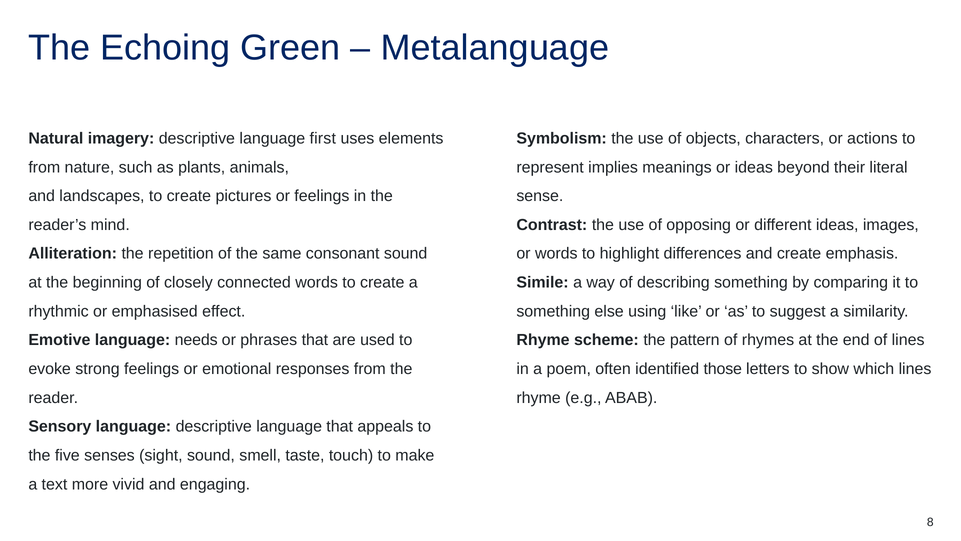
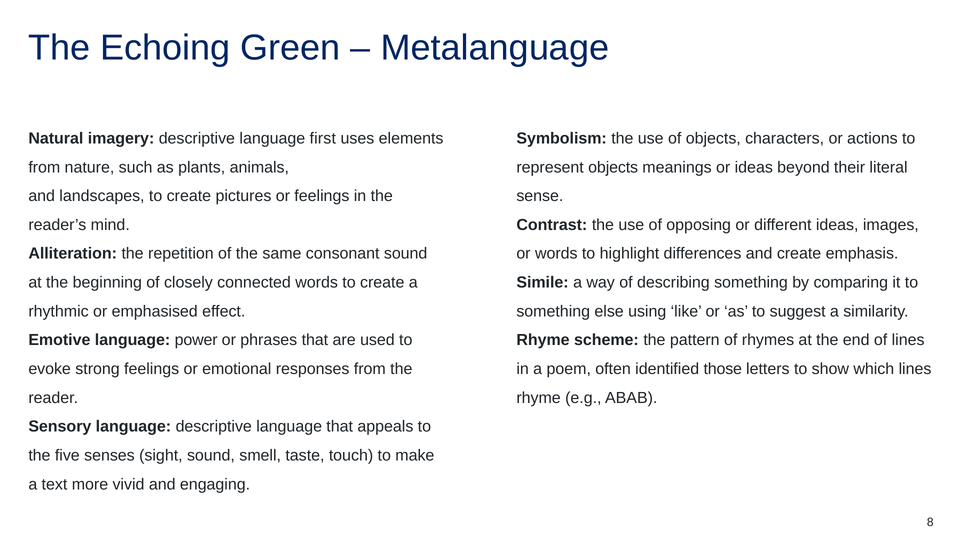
represent implies: implies -> objects (613, 167)
needs: needs -> power (196, 340)
